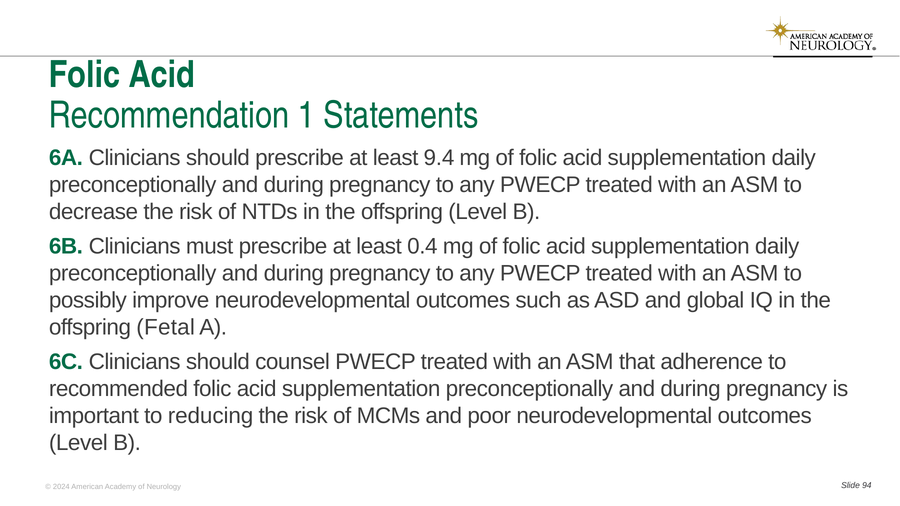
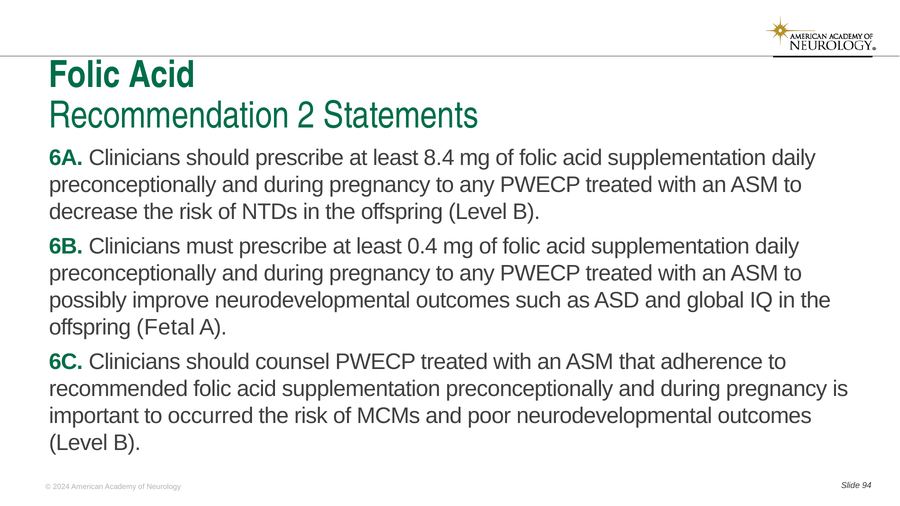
1: 1 -> 2 (306, 115)
9.4: 9.4 -> 8.4 (439, 158)
reducing: reducing -> occurred (211, 416)
